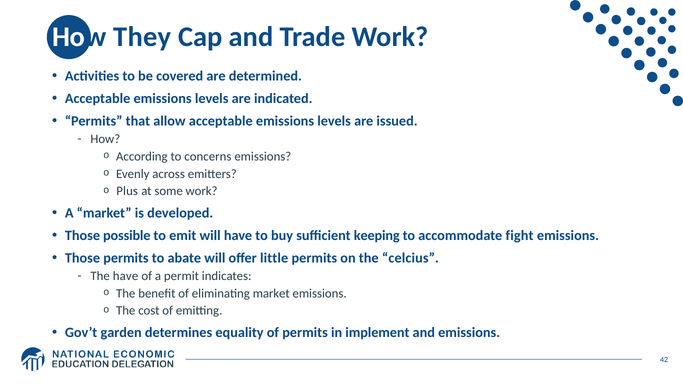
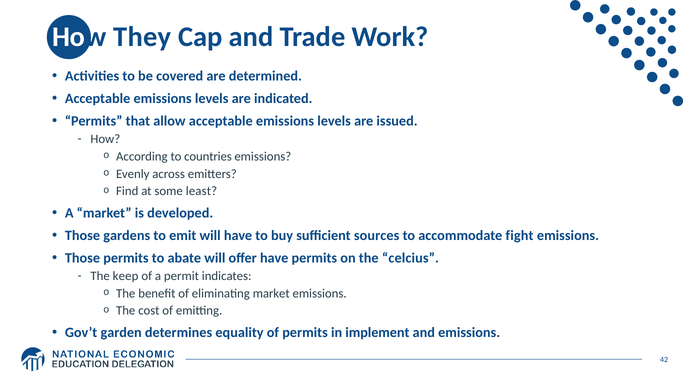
concerns: concerns -> countries (208, 157)
Plus: Plus -> Find (127, 191)
some work: work -> least (201, 191)
possible: possible -> gardens (127, 235)
keeping: keeping -> sources (377, 235)
offer little: little -> have (274, 258)
The have: have -> keep (126, 276)
